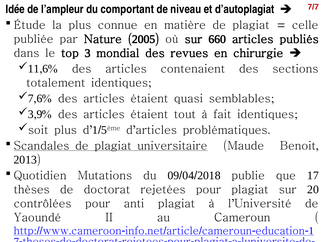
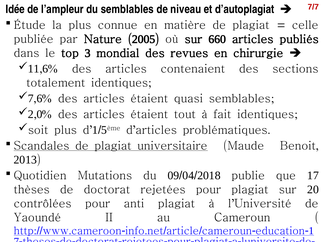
du comportant: comportant -> semblables (127, 9)
3,9%: 3,9% -> 2,0% (40, 114)
